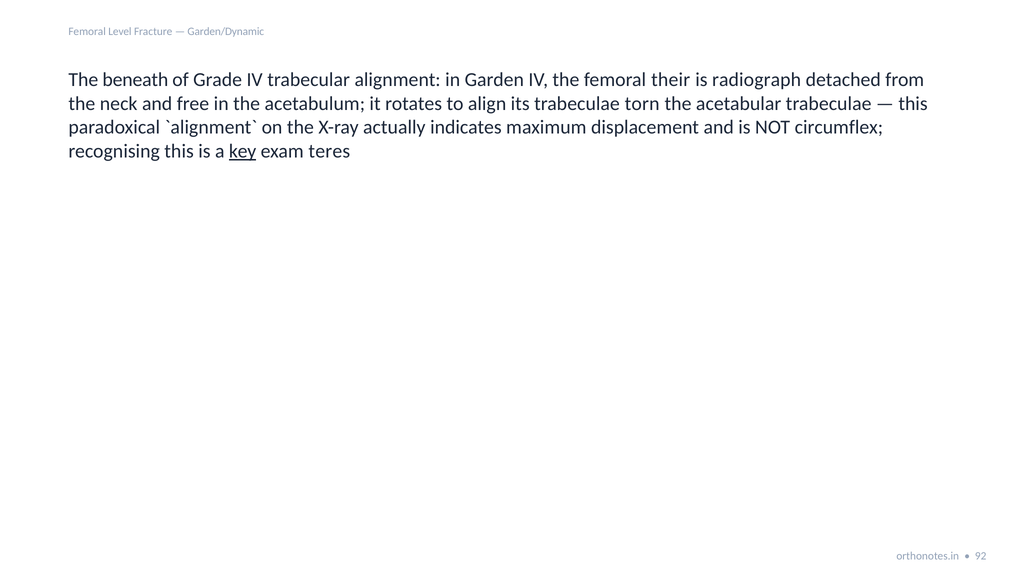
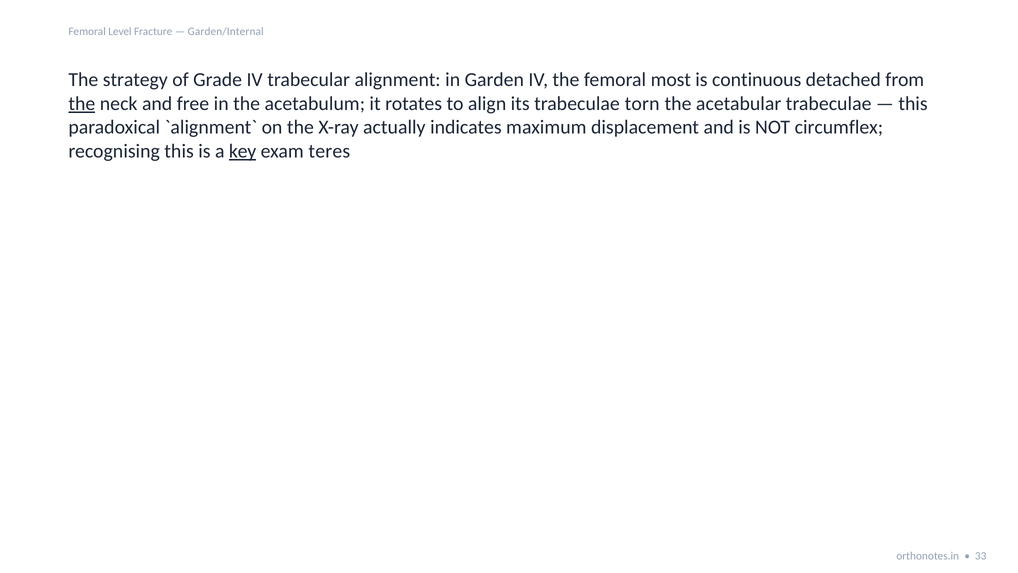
Garden/Dynamic: Garden/Dynamic -> Garden/Internal (226, 32)
beneath: beneath -> strategy (135, 80)
their: their -> most (671, 80)
radiograph: radiograph -> continuous (757, 80)
the underline: none -> present (82, 104)
92: 92 -> 33 (981, 556)
